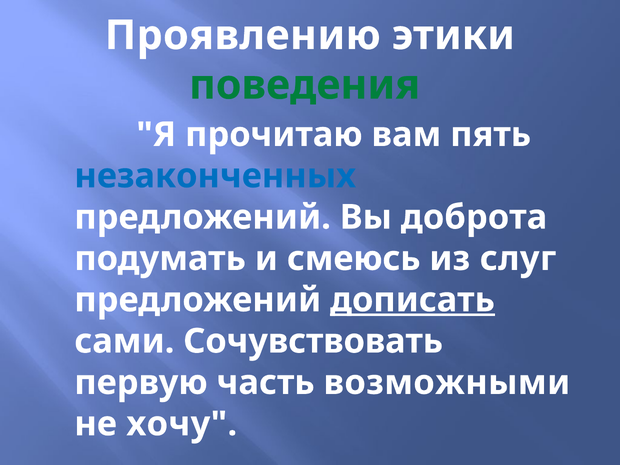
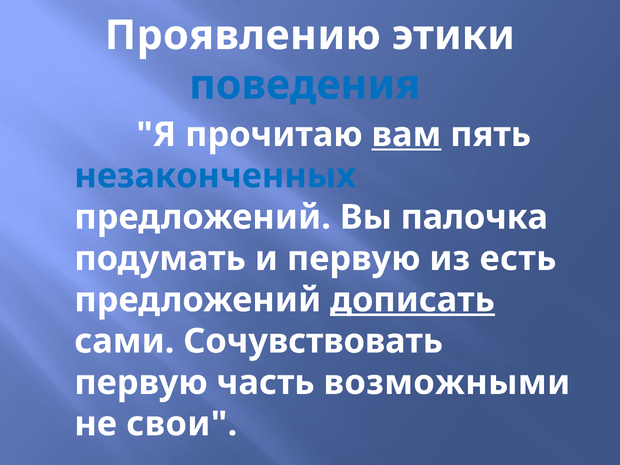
поведения colour: green -> blue (305, 85)
вам underline: none -> present (406, 135)
доброта: доброта -> палочка (474, 217)
и смеюсь: смеюсь -> первую (354, 259)
слуг: слуг -> есть (518, 259)
хочу: хочу -> свои (182, 424)
